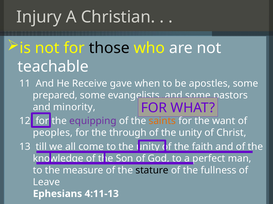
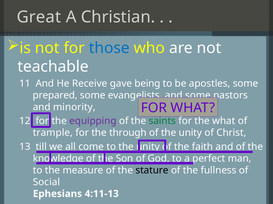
Injury: Injury -> Great (39, 17)
those colour: black -> blue (109, 48)
when: when -> being (147, 84)
saints colour: orange -> green (162, 121)
the want: want -> what (224, 121)
peoples: peoples -> trample (53, 133)
Leave: Leave -> Social (46, 183)
